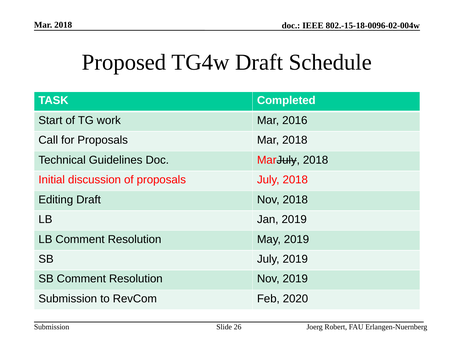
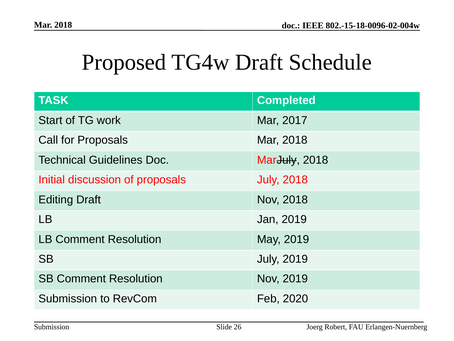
2016: 2016 -> 2017 (295, 120)
